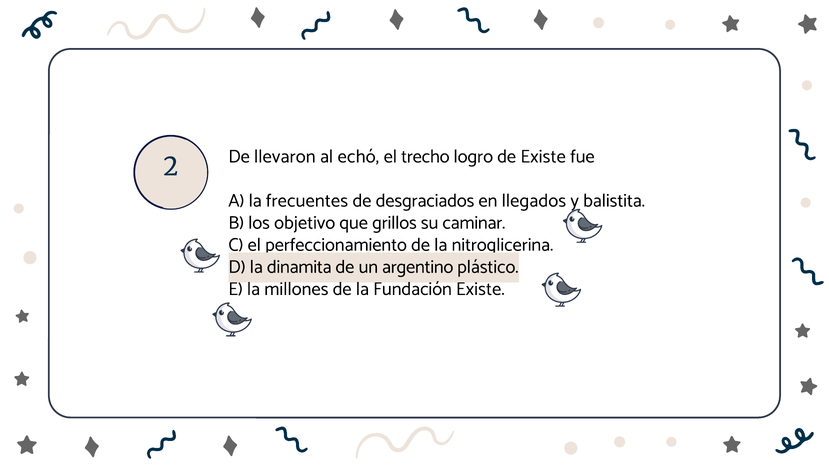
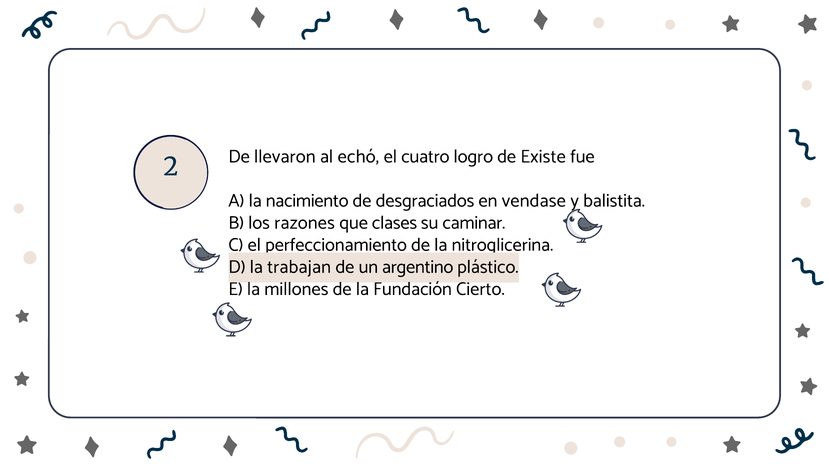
trecho: trecho -> cuatro (425, 156)
frecuentes: frecuentes -> nacimiento (307, 201)
llegados: llegados -> vendase (534, 201)
objetivo: objetivo -> razones (305, 223)
grillos: grillos -> clases (394, 223)
dinamita: dinamita -> trabajan (299, 267)
Fundación Existe: Existe -> Cierto (480, 289)
